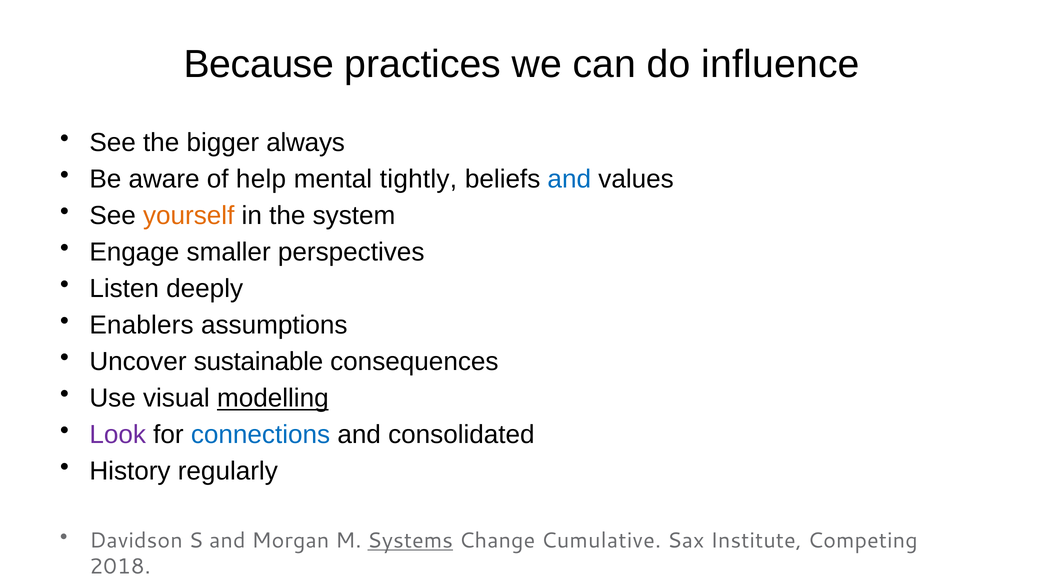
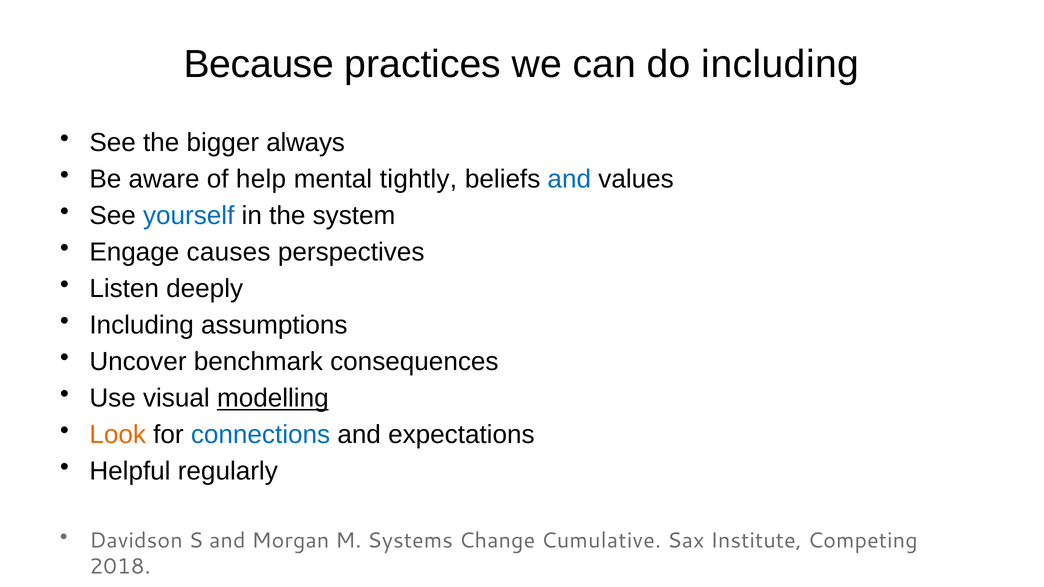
do influence: influence -> including (780, 64)
yourself colour: orange -> blue (189, 216)
smaller: smaller -> causes (229, 252)
Enablers: Enablers -> Including (142, 325)
sustainable: sustainable -> benchmark (258, 362)
Look colour: purple -> orange (118, 435)
consolidated: consolidated -> expectations (461, 435)
History: History -> Helpful (130, 472)
Systems underline: present -> none (410, 541)
